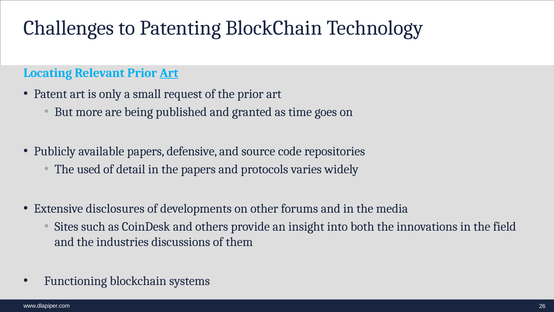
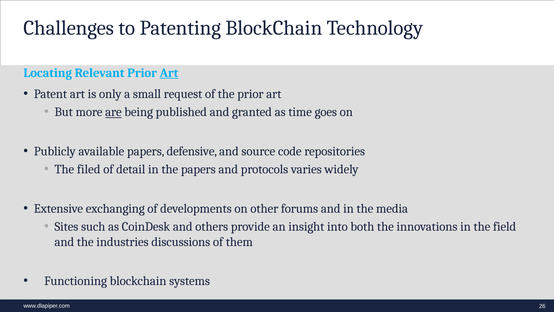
are underline: none -> present (113, 112)
used: used -> filed (89, 169)
disclosures: disclosures -> exchanging (115, 208)
